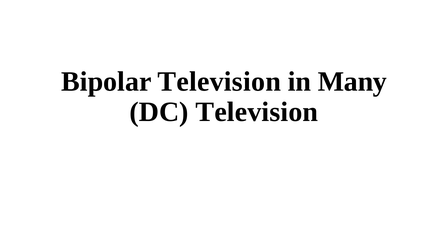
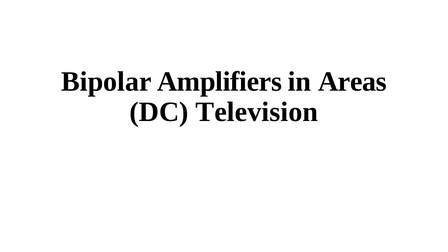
Bipolar Television: Television -> Amplifiers (219, 82)
Many: Many -> Areas (352, 82)
